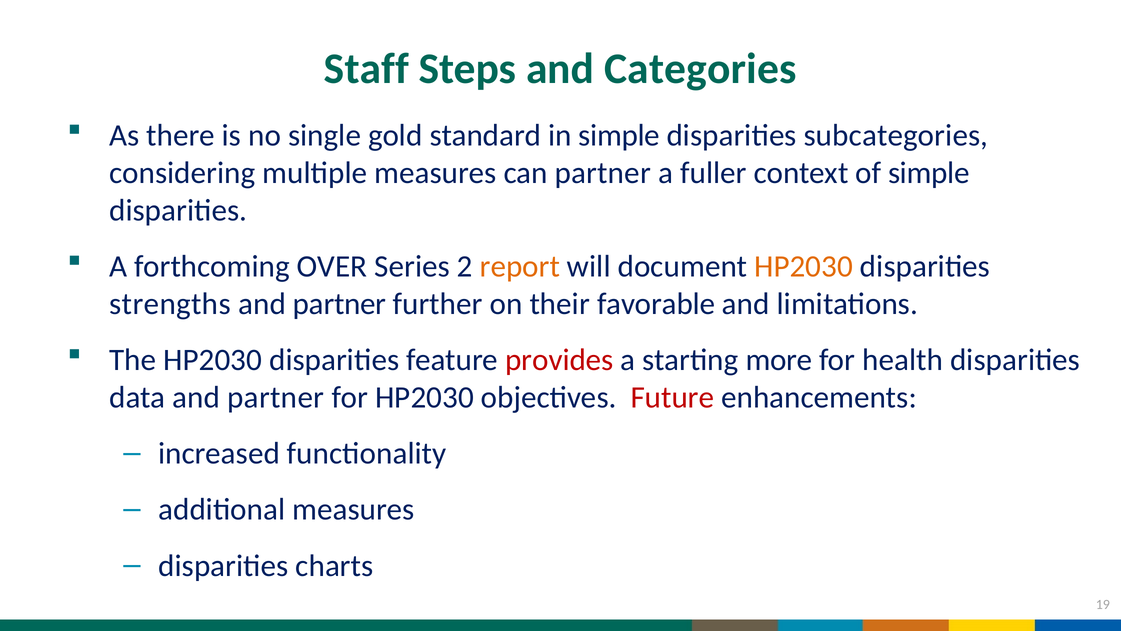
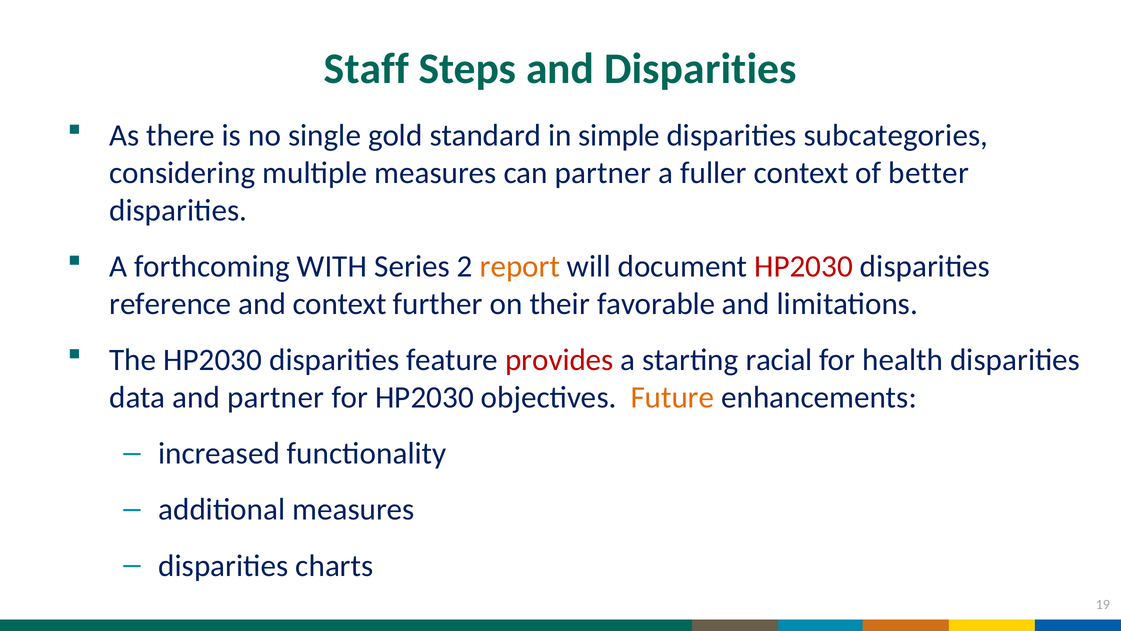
and Categories: Categories -> Disparities (700, 69)
of simple: simple -> better (929, 173)
OVER: OVER -> WITH (332, 266)
HP2030 colour: orange -> red (803, 266)
strengths: strengths -> reference (170, 304)
partner: partner -> context (340, 304)
more: more -> racial (779, 360)
Future colour: red -> orange (672, 397)
